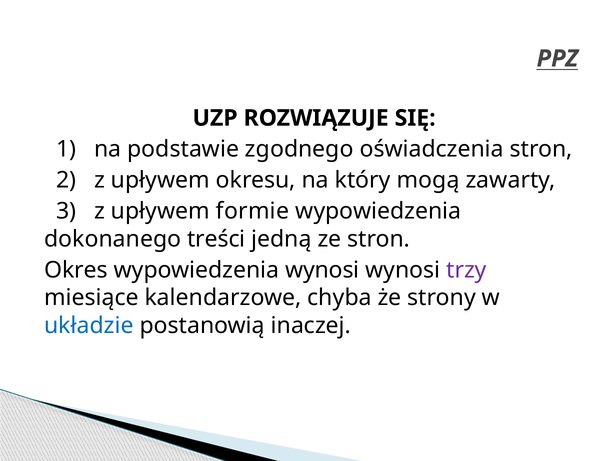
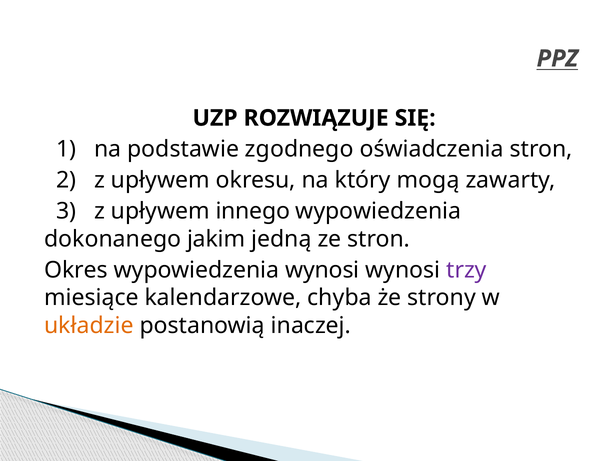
formie: formie -> innego (253, 211)
treści: treści -> jakim (216, 239)
układzie colour: blue -> orange (89, 326)
